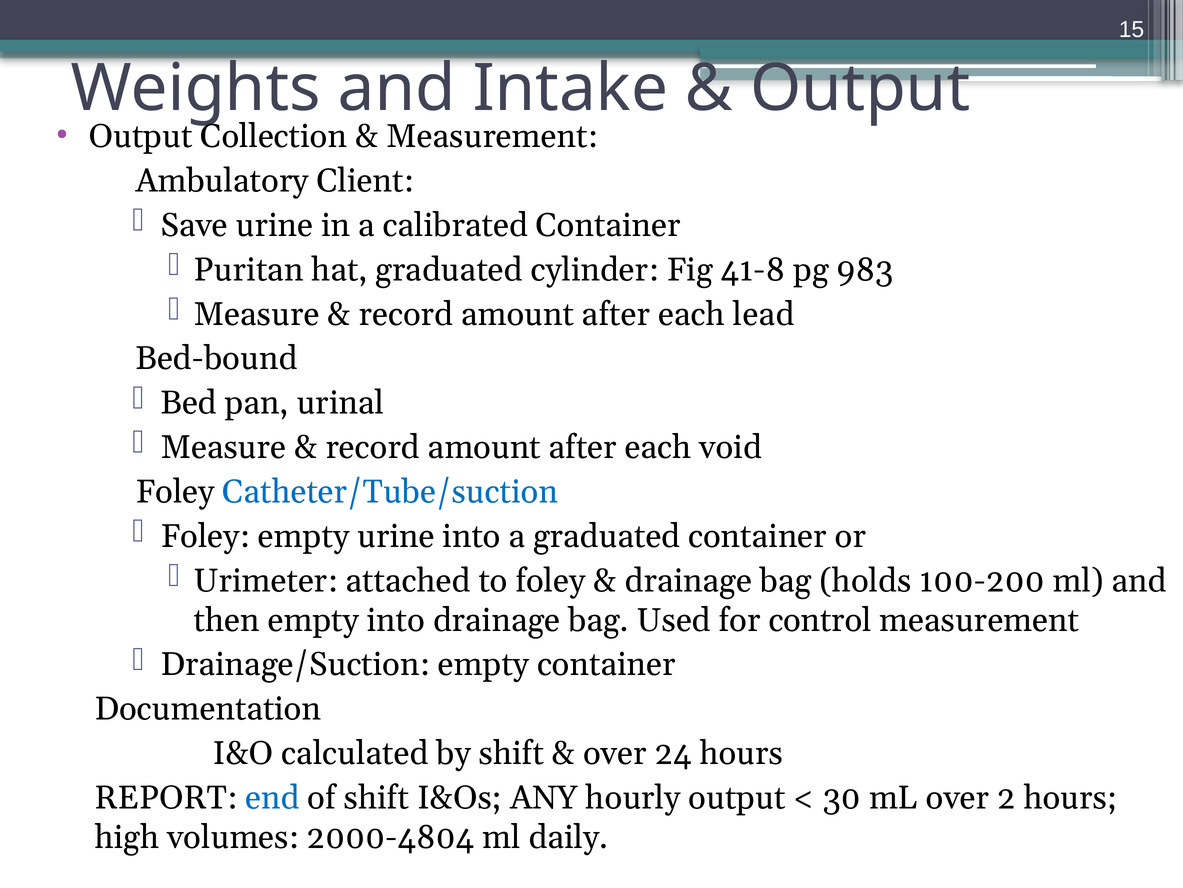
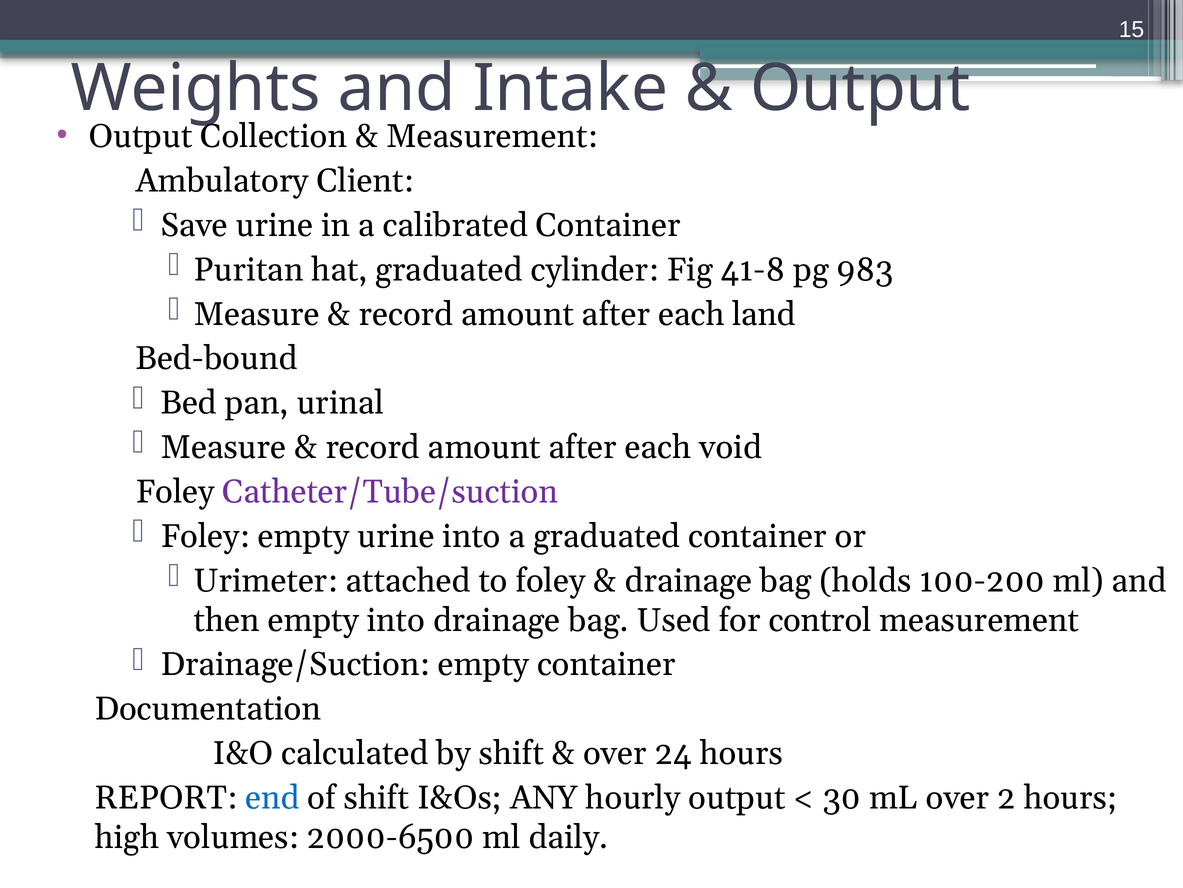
lead: lead -> land (764, 314)
Catheter/Tube/suction colour: blue -> purple (390, 491)
2000-4804: 2000-4804 -> 2000-6500 (391, 837)
